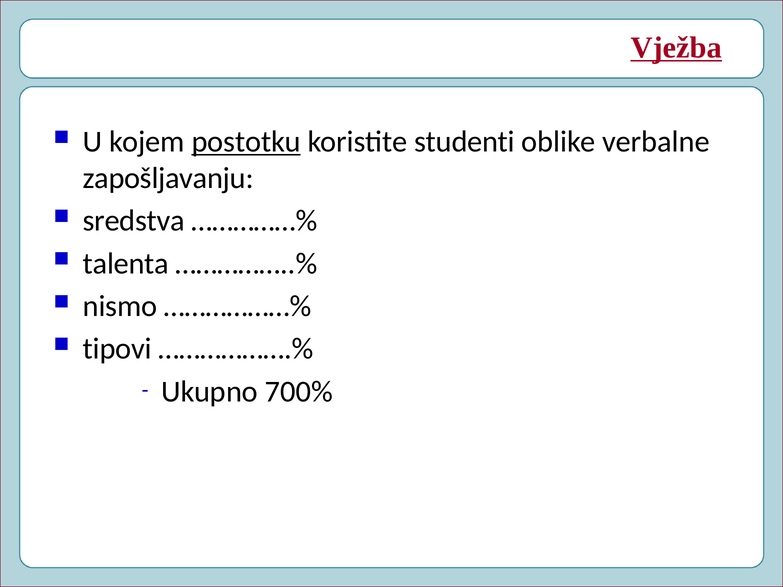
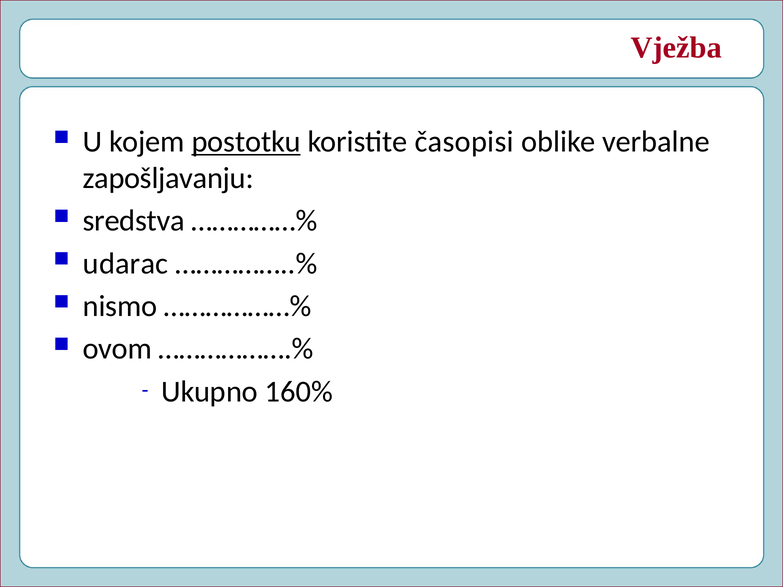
Vježba underline: present -> none (676, 48)
studenti: studenti -> časopisi (464, 142)
talenta: talenta -> udarac (126, 264)
tipovi: tipovi -> ovom (117, 349)
700%: 700% -> 160% (299, 392)
